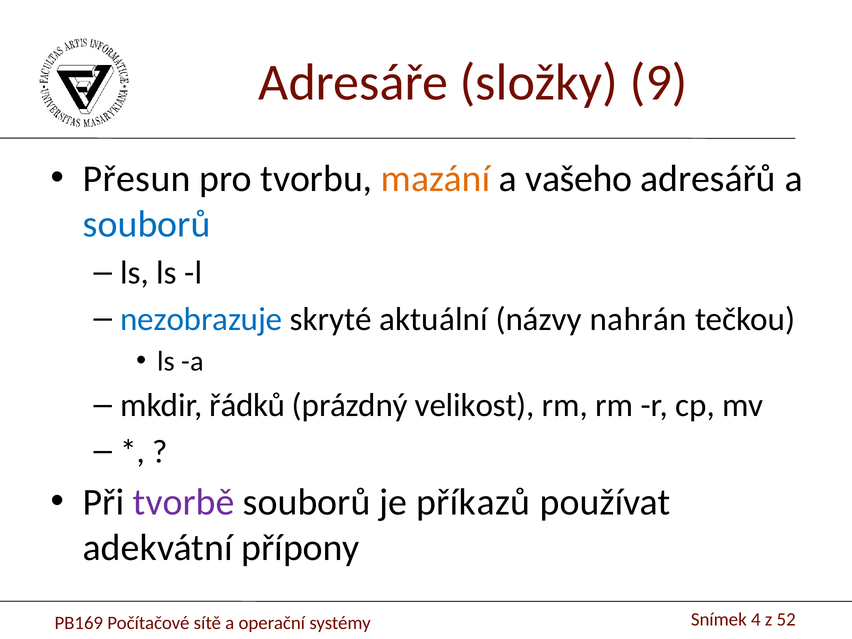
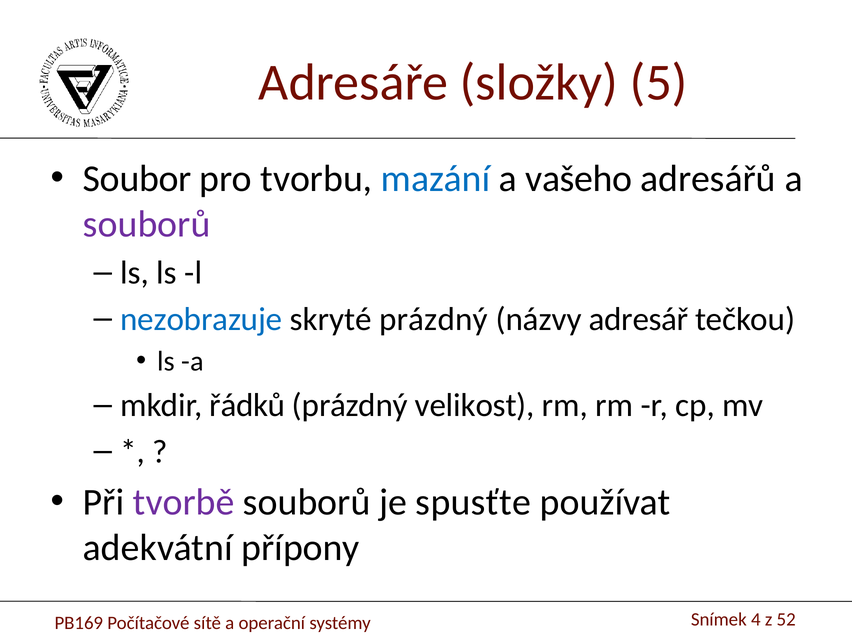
9: 9 -> 5 (659, 82)
Přesun: Přesun -> Soubor (137, 179)
mazání colour: orange -> blue (436, 179)
souborů colour: blue -> purple (147, 224)
skryté aktuální: aktuální -> prázdný (433, 319)
nahrán: nahrán -> adresář (639, 319)
příkazů: příkazů -> spusťte (473, 502)
